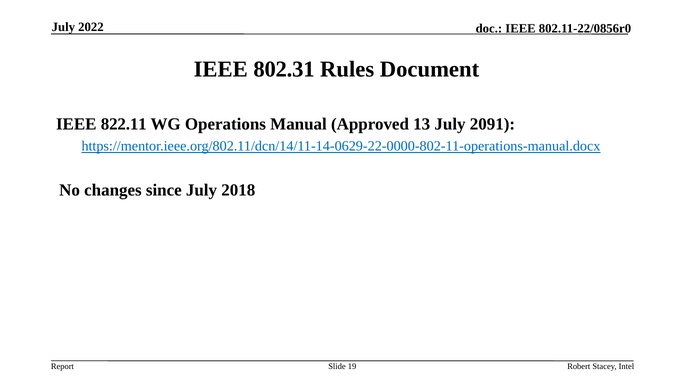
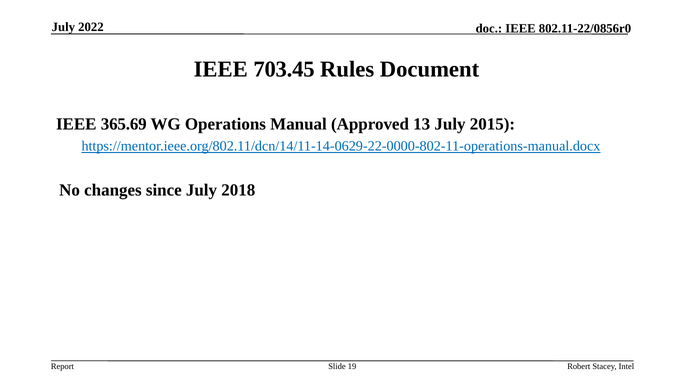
802.31: 802.31 -> 703.45 (284, 69)
822.11: 822.11 -> 365.69 (124, 124)
2091: 2091 -> 2015 (492, 124)
